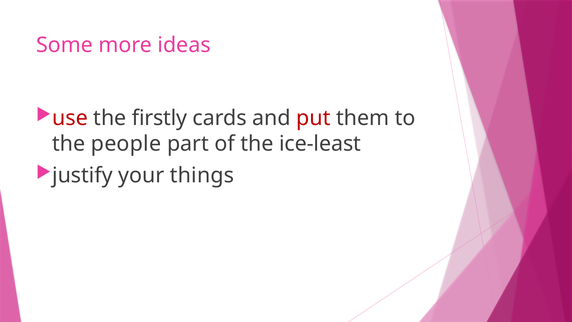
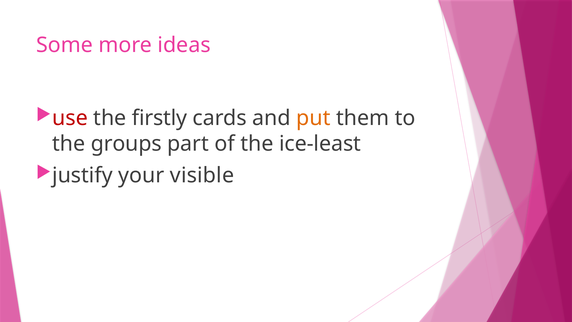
put colour: red -> orange (313, 118)
people: people -> groups (126, 144)
things: things -> visible (202, 175)
